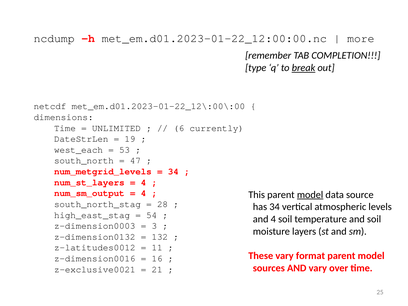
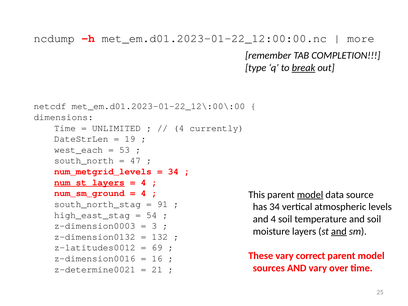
6: 6 -> 4 (179, 128)
num_st_layers underline: none -> present (89, 182)
num_sm_output: num_sm_output -> num_sm_ground (89, 193)
28: 28 -> 91 (163, 204)
and underline: none -> present (339, 231)
11: 11 -> 69 (157, 248)
format: format -> correct (311, 256)
z-exclusive0021: z-exclusive0021 -> z-determine0021 (95, 269)
